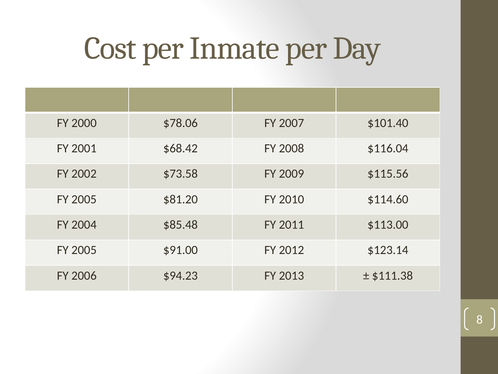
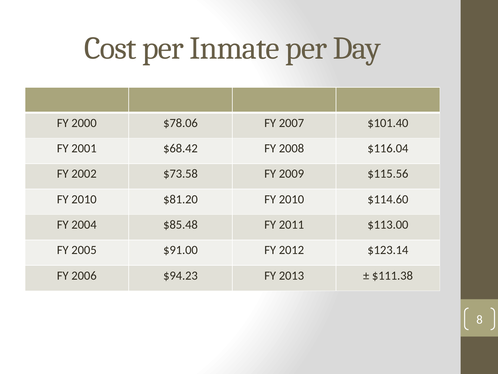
2005: 2005 -> 2010 (84, 199)
